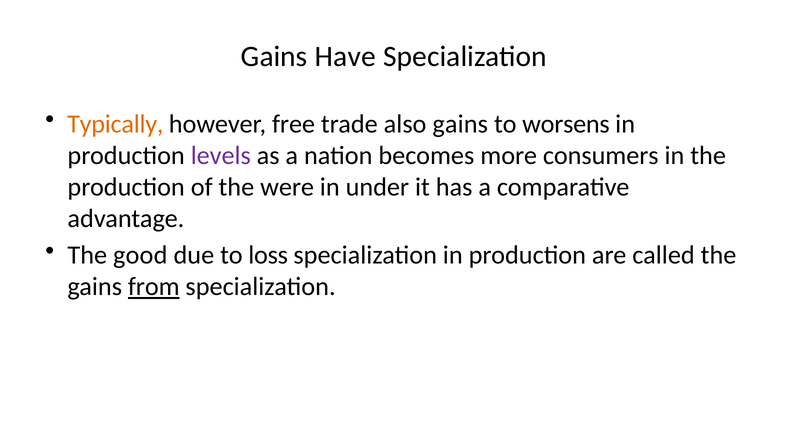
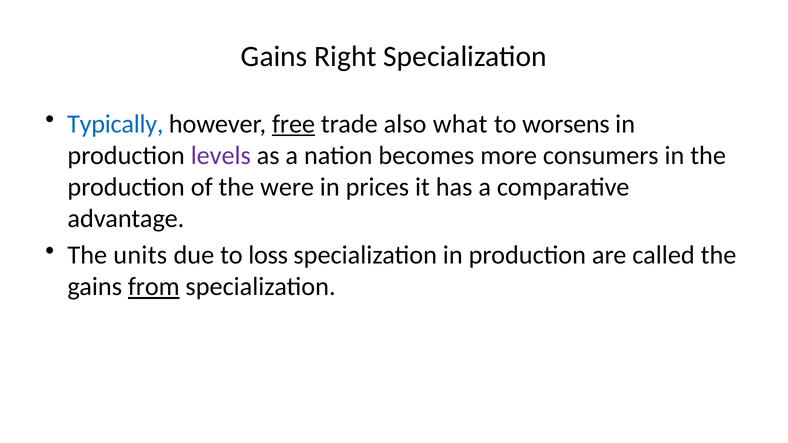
Have: Have -> Right (345, 57)
Typically colour: orange -> blue (115, 124)
free underline: none -> present (294, 124)
also gains: gains -> what (460, 124)
under: under -> prices (377, 187)
good: good -> units (140, 255)
